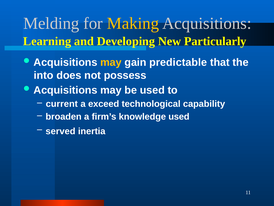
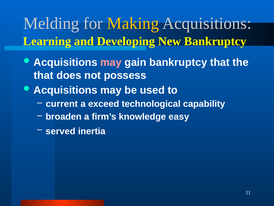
New Particularly: Particularly -> Bankruptcy (215, 41)
may colour: yellow -> pink (111, 62)
gain predictable: predictable -> bankruptcy (178, 62)
into: into -> that (44, 75)
knowledge used: used -> easy (179, 116)
